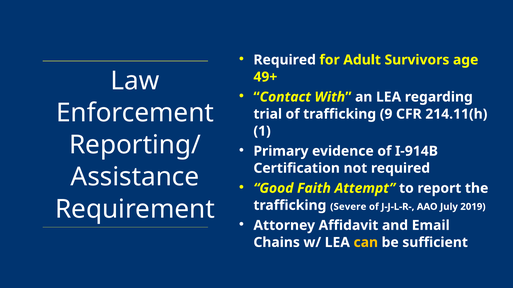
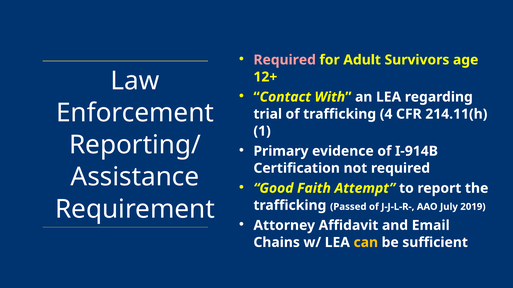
Required colour: white -> pink (285, 60)
49+: 49+ -> 12+ (265, 77)
9: 9 -> 4 (386, 114)
Severe: Severe -> Passed (348, 207)
